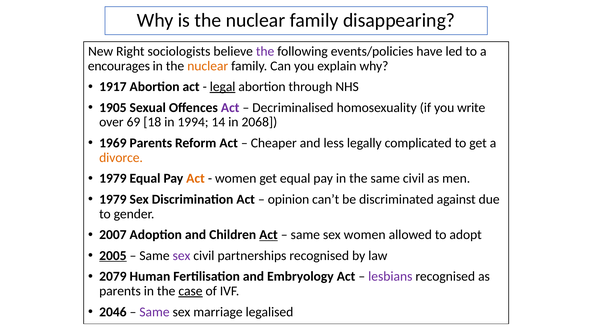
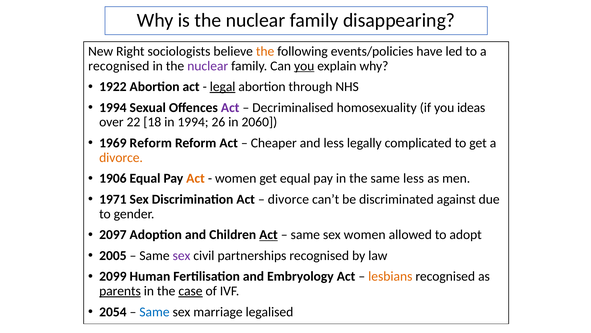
the colour: purple -> orange (265, 51)
encourages: encourages -> recognised (119, 66)
nuclear colour: orange -> purple (208, 66)
you underline: none -> present (304, 66)
1917: 1917 -> 1922 (113, 87)
1905: 1905 -> 1994 (113, 107)
write: write -> ideas (471, 107)
69: 69 -> 22 (133, 122)
14: 14 -> 26 (218, 122)
2068: 2068 -> 2060 (259, 122)
1969 Parents: Parents -> Reform (151, 143)
1979: 1979 -> 1906 (113, 178)
same civil: civil -> less (414, 178)
1979: 1979 -> 1971 (113, 199)
opinion: opinion -> divorce (288, 199)
2007: 2007 -> 2097 (113, 234)
2005 underline: present -> none (113, 255)
2079: 2079 -> 2099 (113, 276)
lesbians colour: purple -> orange (390, 276)
parents underline: none -> present (120, 291)
2046: 2046 -> 2054 (113, 311)
Same colour: purple -> blue (154, 311)
